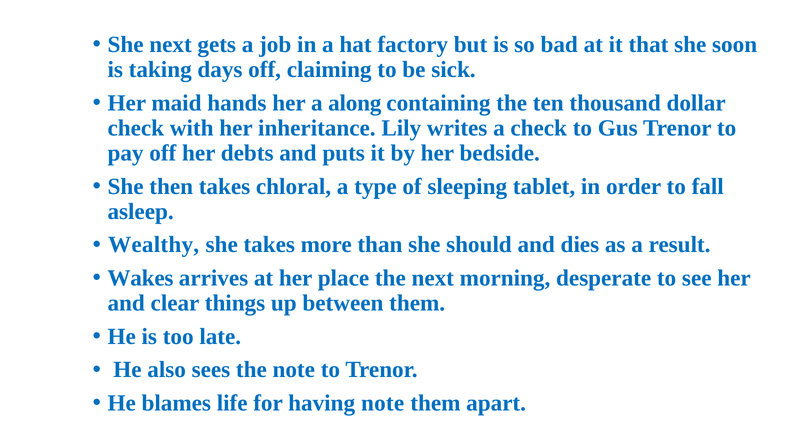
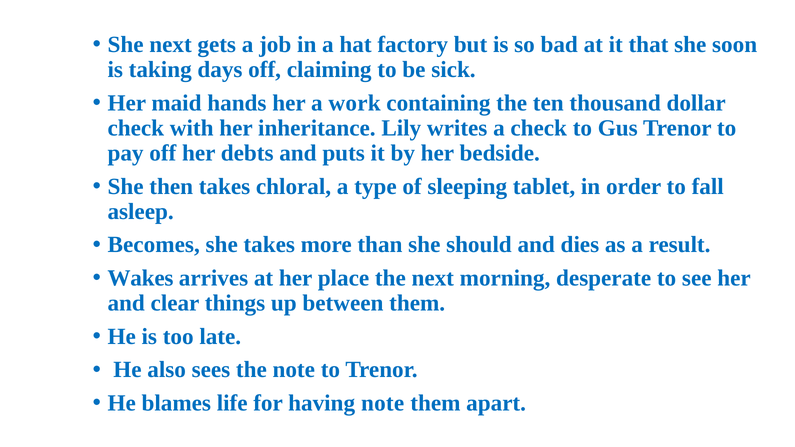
along: along -> work (355, 103)
Wealthy: Wealthy -> Becomes (154, 245)
